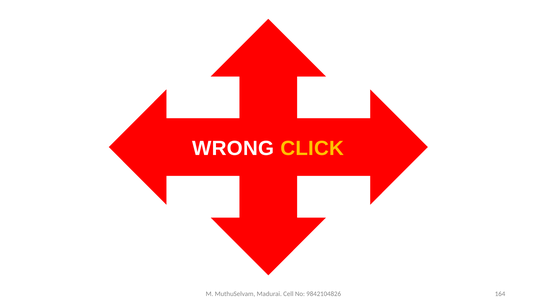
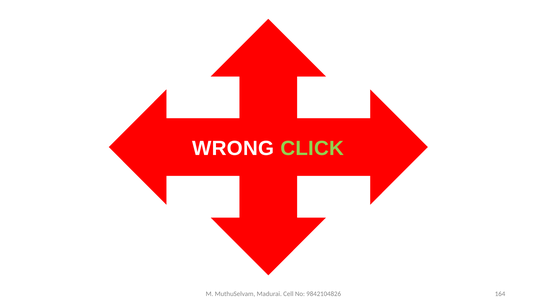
CLICK colour: yellow -> light green (312, 148)
